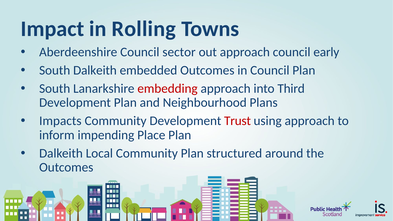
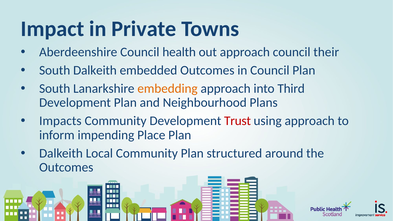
Rolling: Rolling -> Private (144, 29)
sector: sector -> health (179, 52)
early: early -> their (326, 52)
embedding colour: red -> orange (168, 88)
